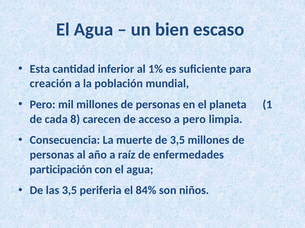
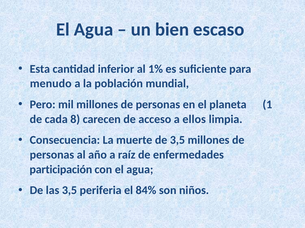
creación: creación -> menudo (51, 84)
a pero: pero -> ellos (194, 120)
